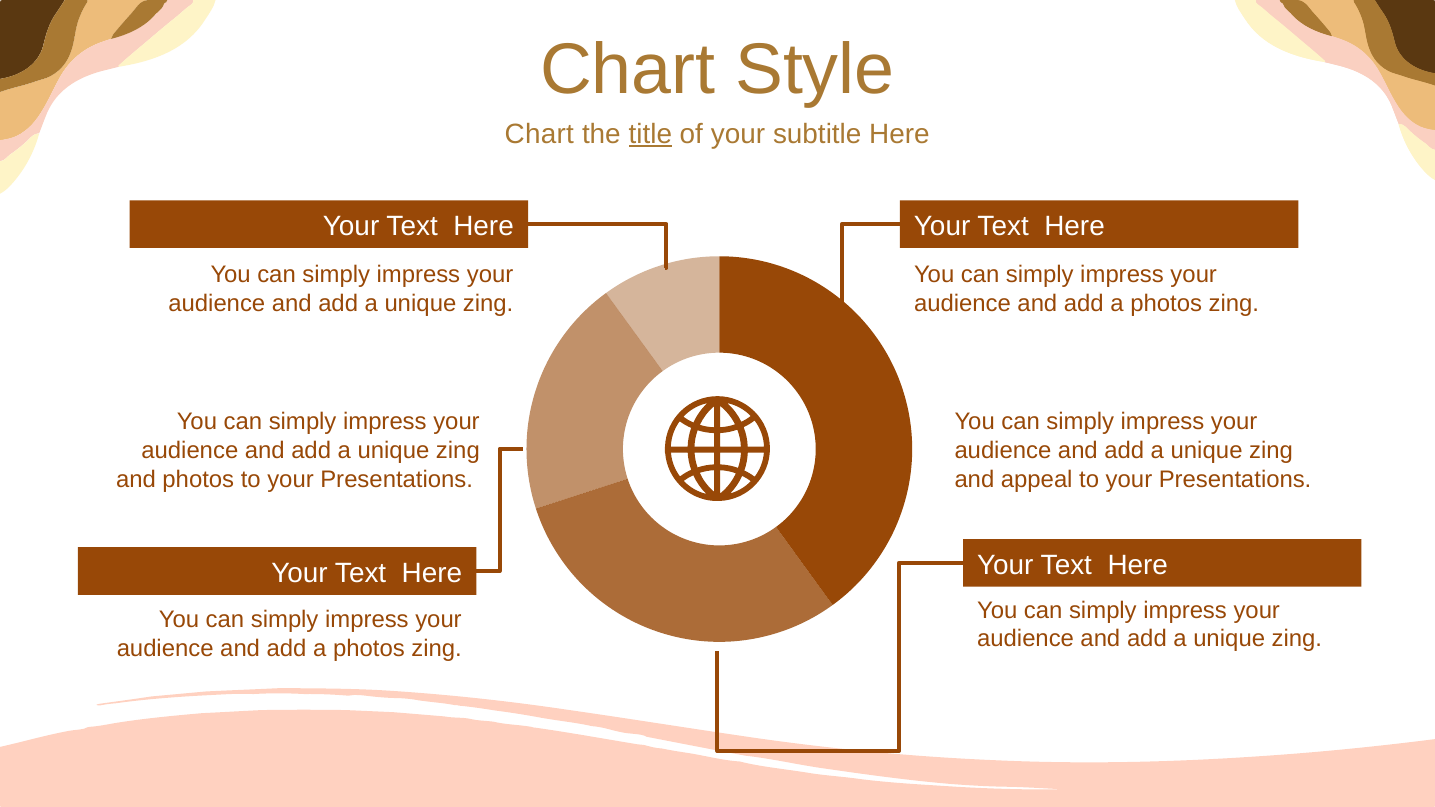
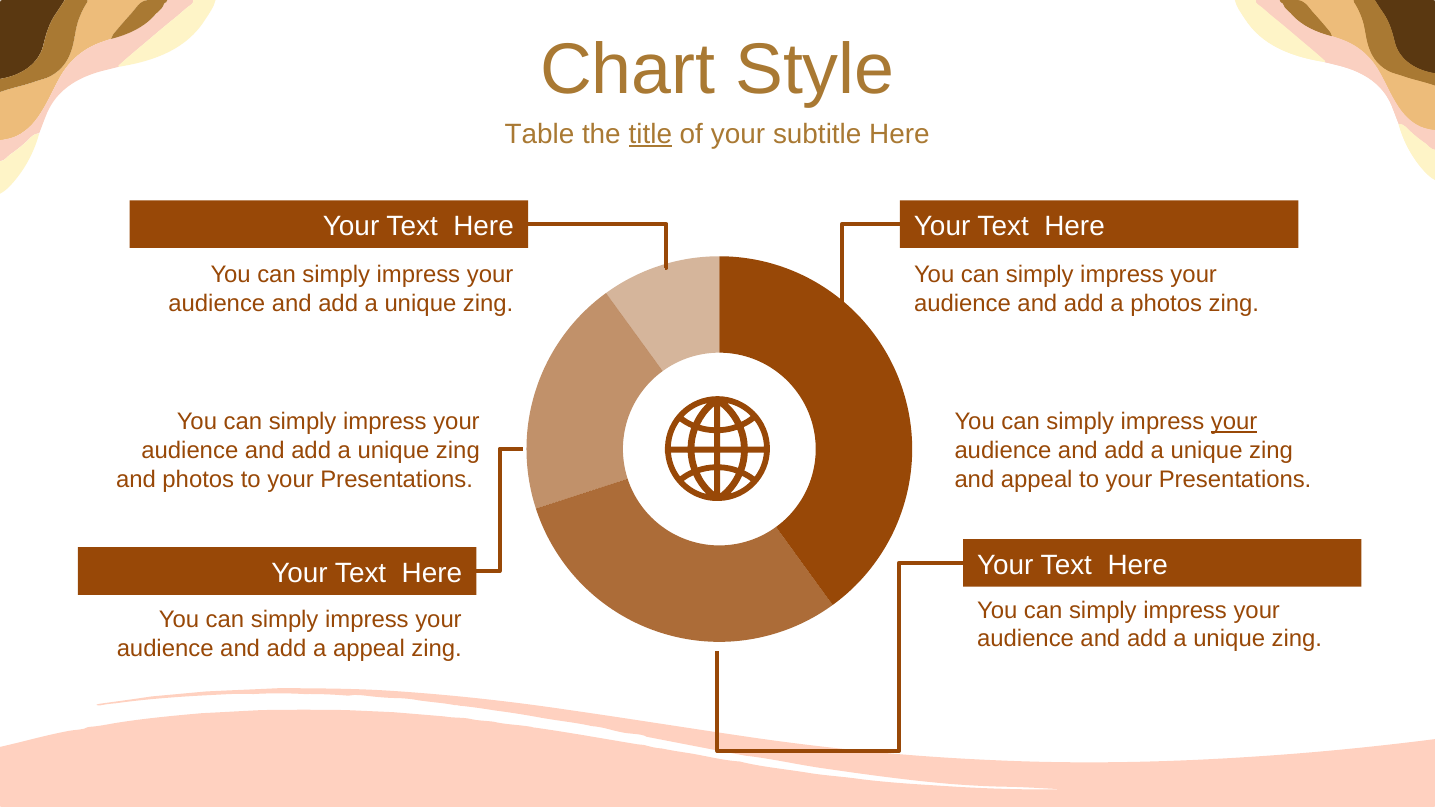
Chart: Chart -> Table (539, 134)
your underline: none -> present (1234, 422)
photos: photos -> appeal (369, 649)
